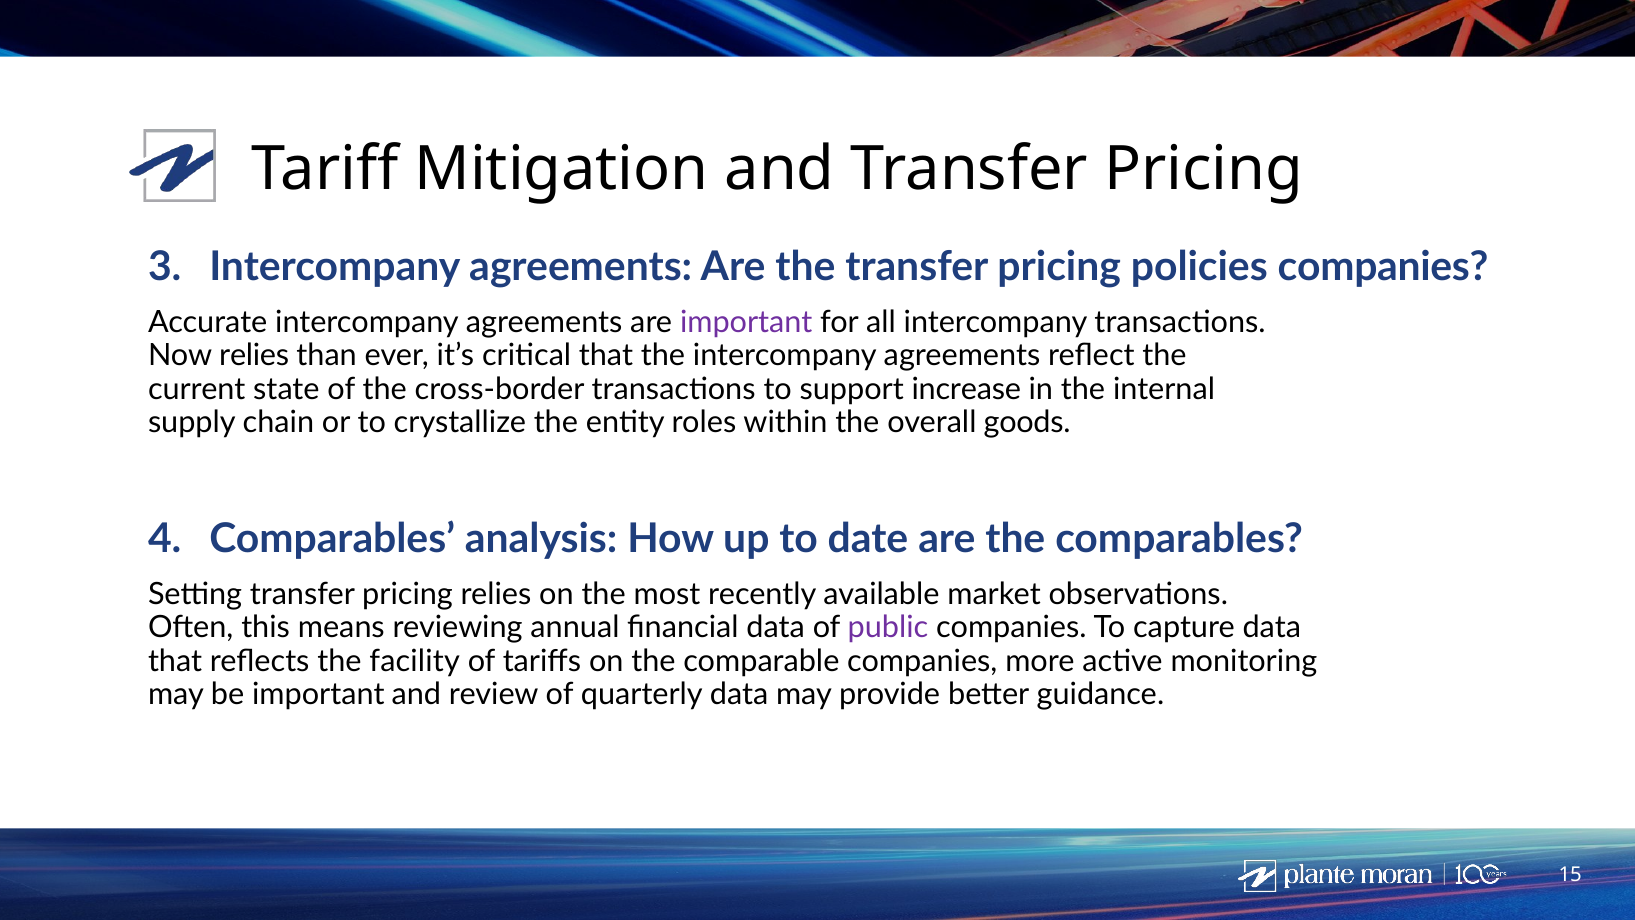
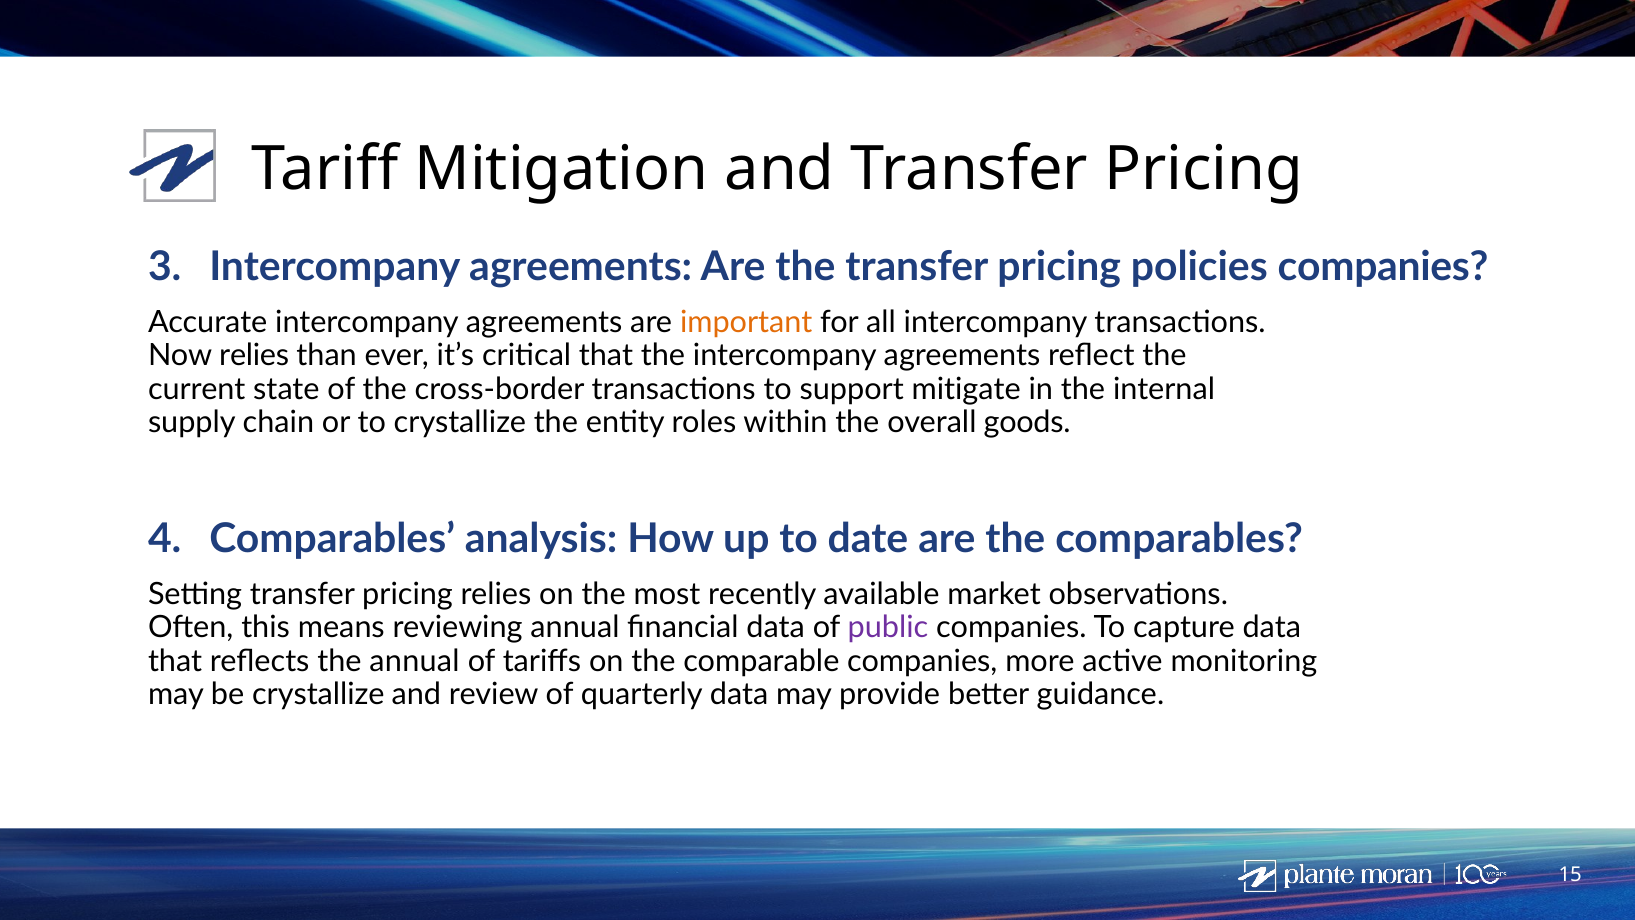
important colour: purple -> orange (746, 323)
increase: increase -> mitigate (966, 389)
the facility: facility -> annual (415, 661)
be important: important -> crystallize (318, 694)
